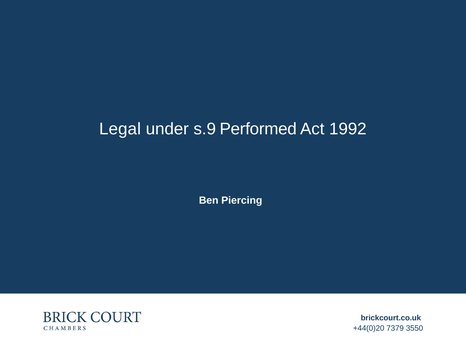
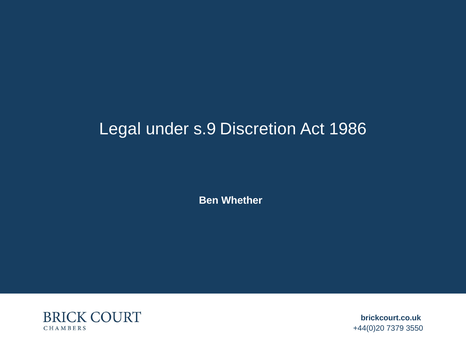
Performed: Performed -> Discretion (258, 129)
1992: 1992 -> 1986 (348, 129)
Piercing: Piercing -> Whether (242, 201)
